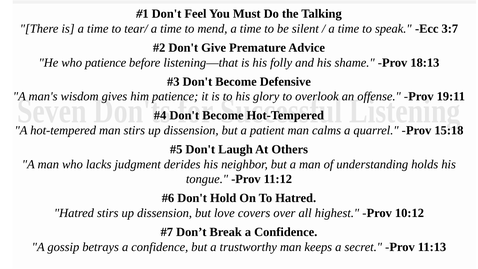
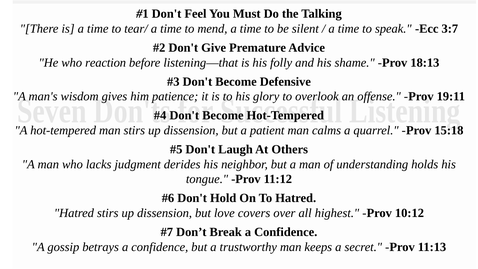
who patience: patience -> reaction (106, 63)
